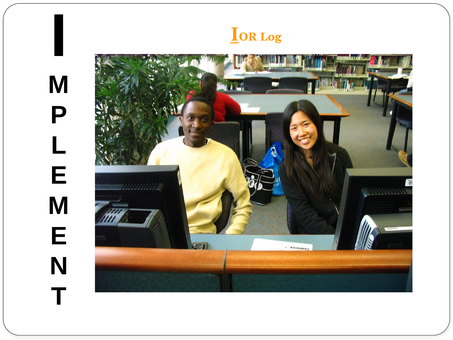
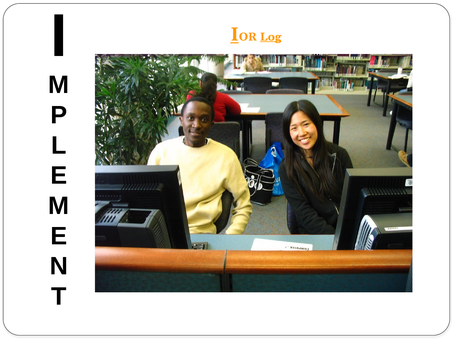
Log underline: none -> present (271, 37)
